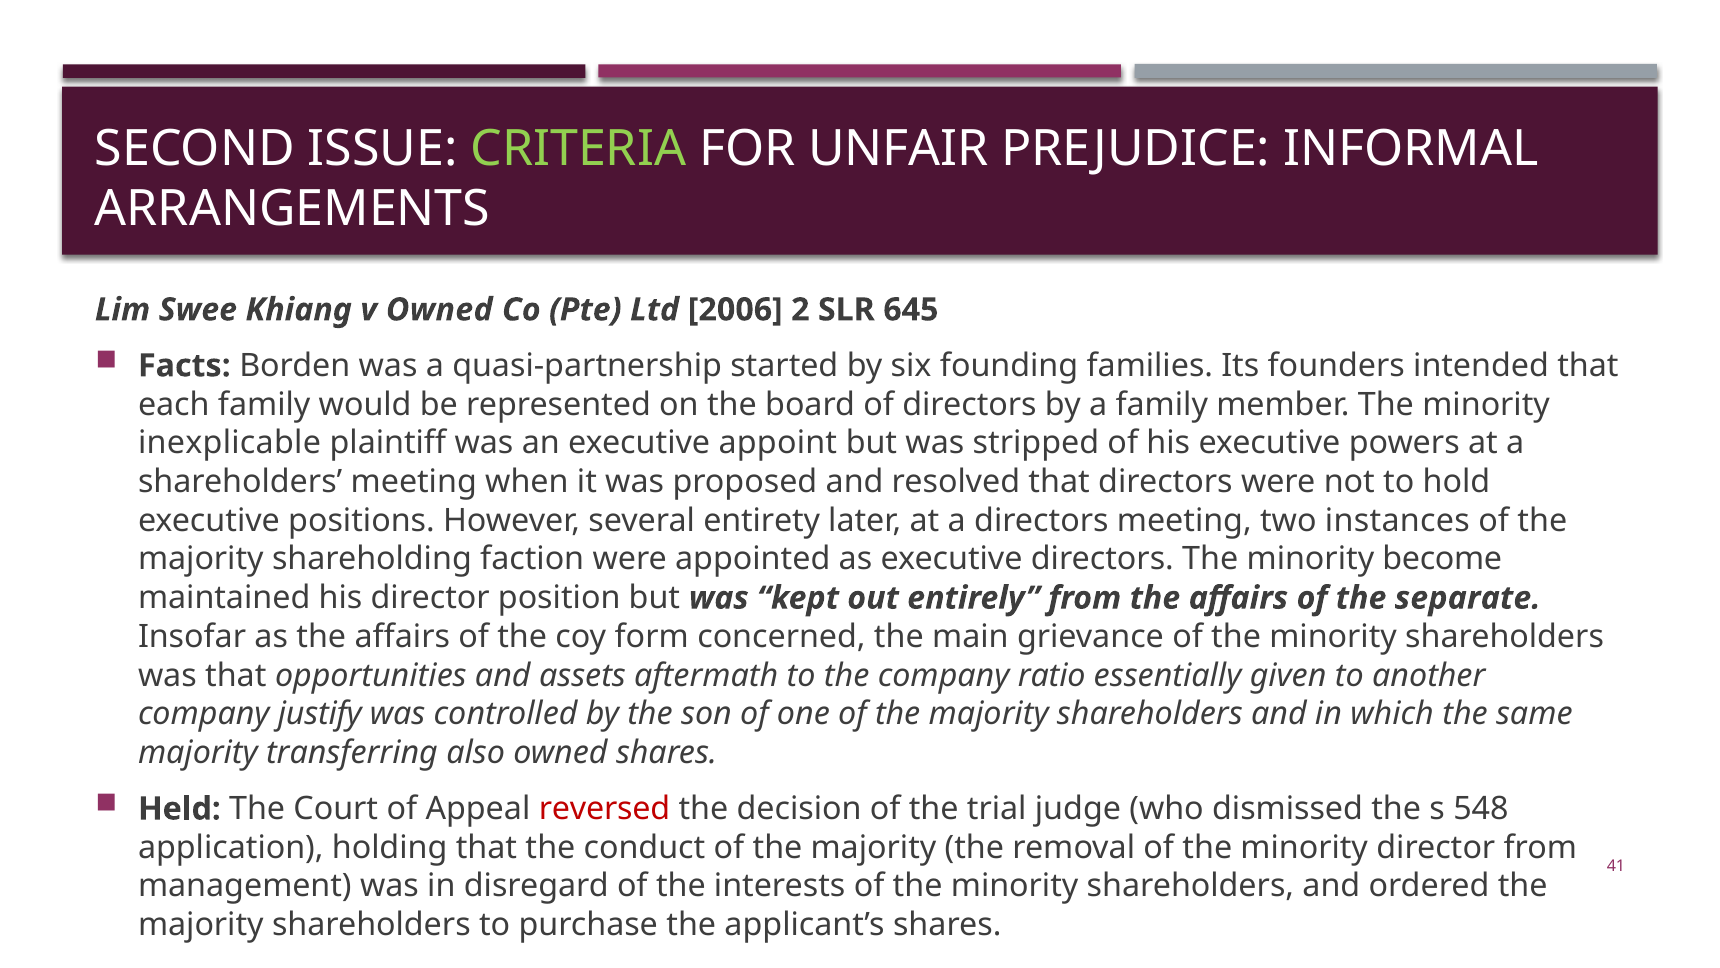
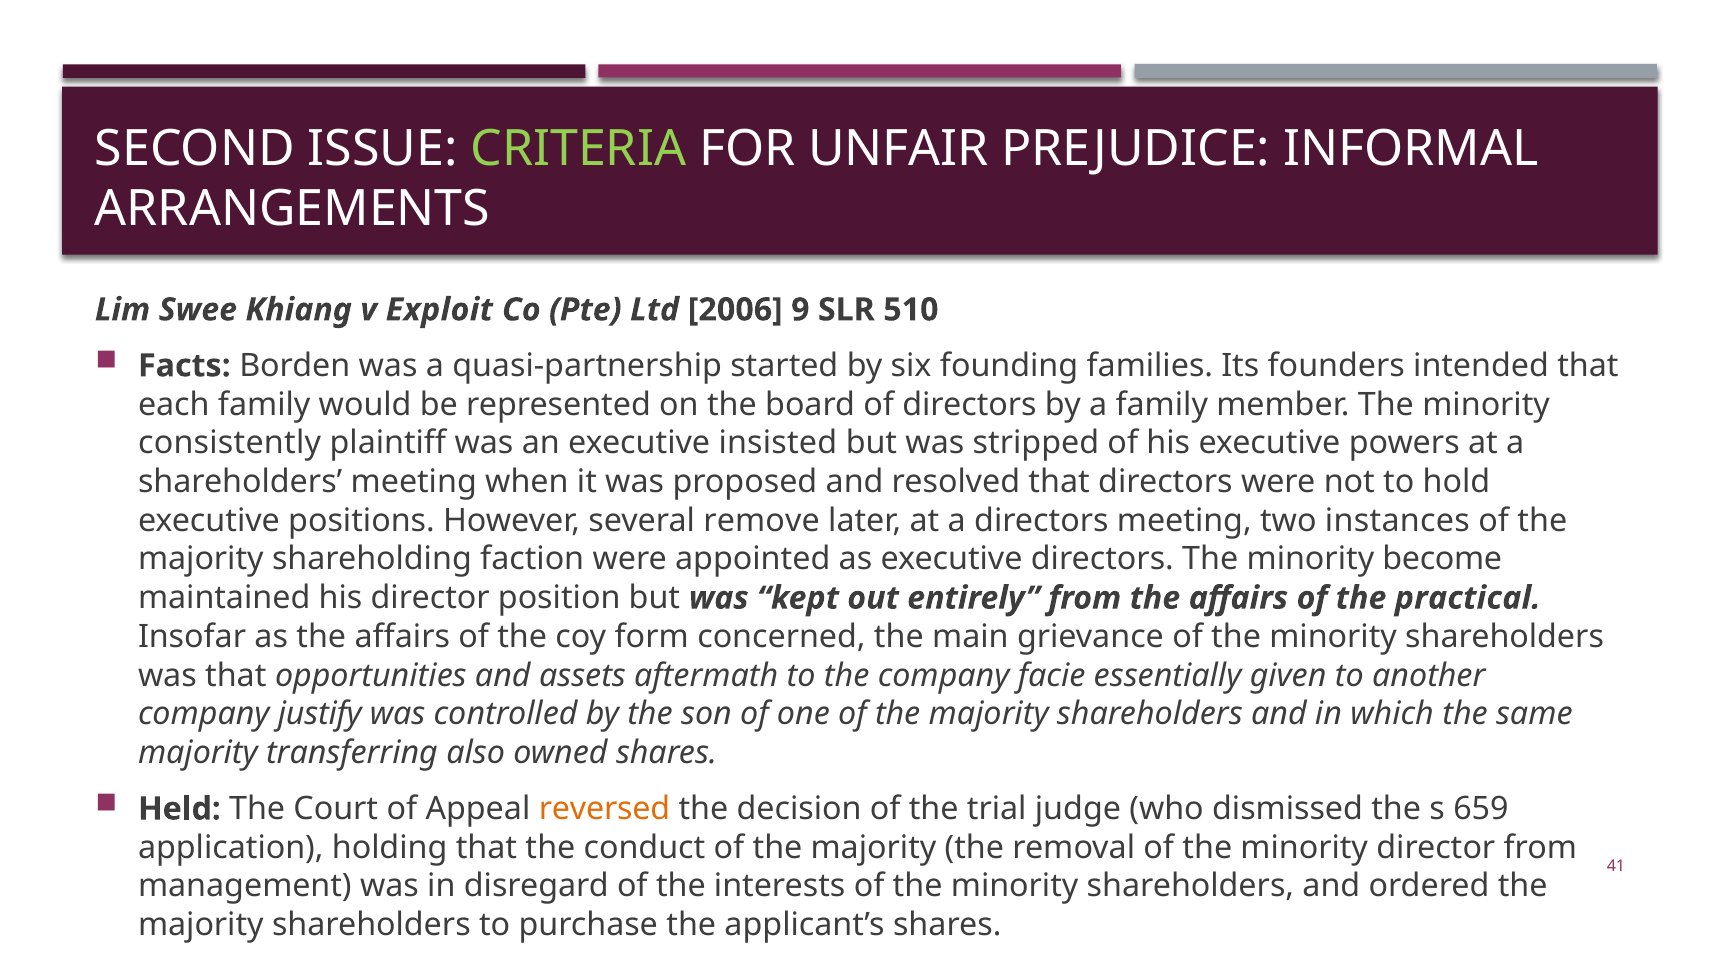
v Owned: Owned -> Exploit (439, 310)
2: 2 -> 9 (800, 310)
645: 645 -> 510 (911, 310)
inexplicable: inexplicable -> consistently (230, 443)
appoint: appoint -> insisted (778, 443)
entirety: entirety -> remove (762, 520)
separate: separate -> practical (1468, 598)
ratio: ratio -> facie (1052, 675)
reversed colour: red -> orange (605, 808)
548: 548 -> 659 (1481, 808)
